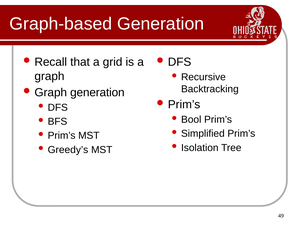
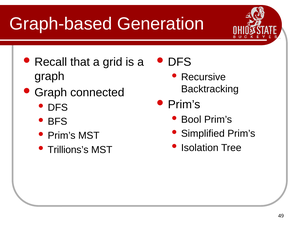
generation: generation -> connected (97, 93)
Greedy’s: Greedy’s -> Trillions’s (68, 150)
